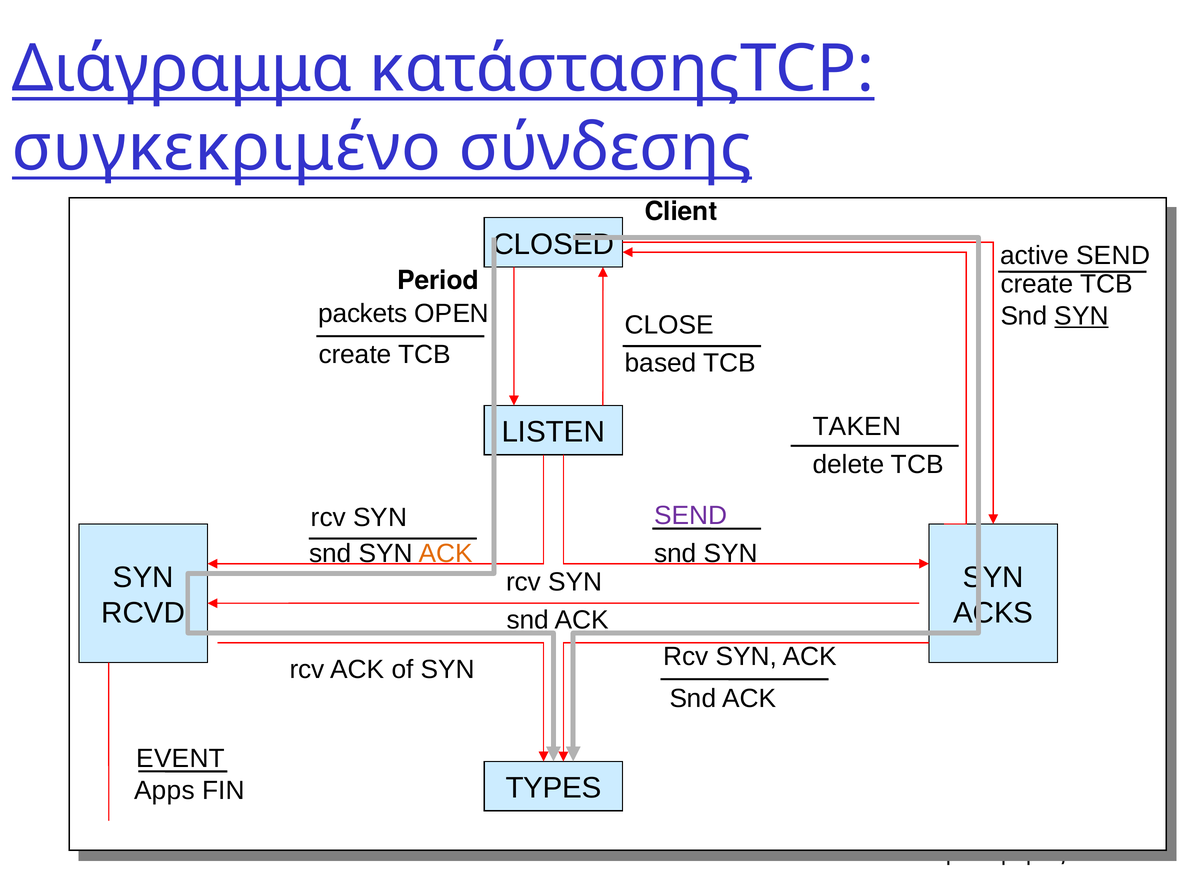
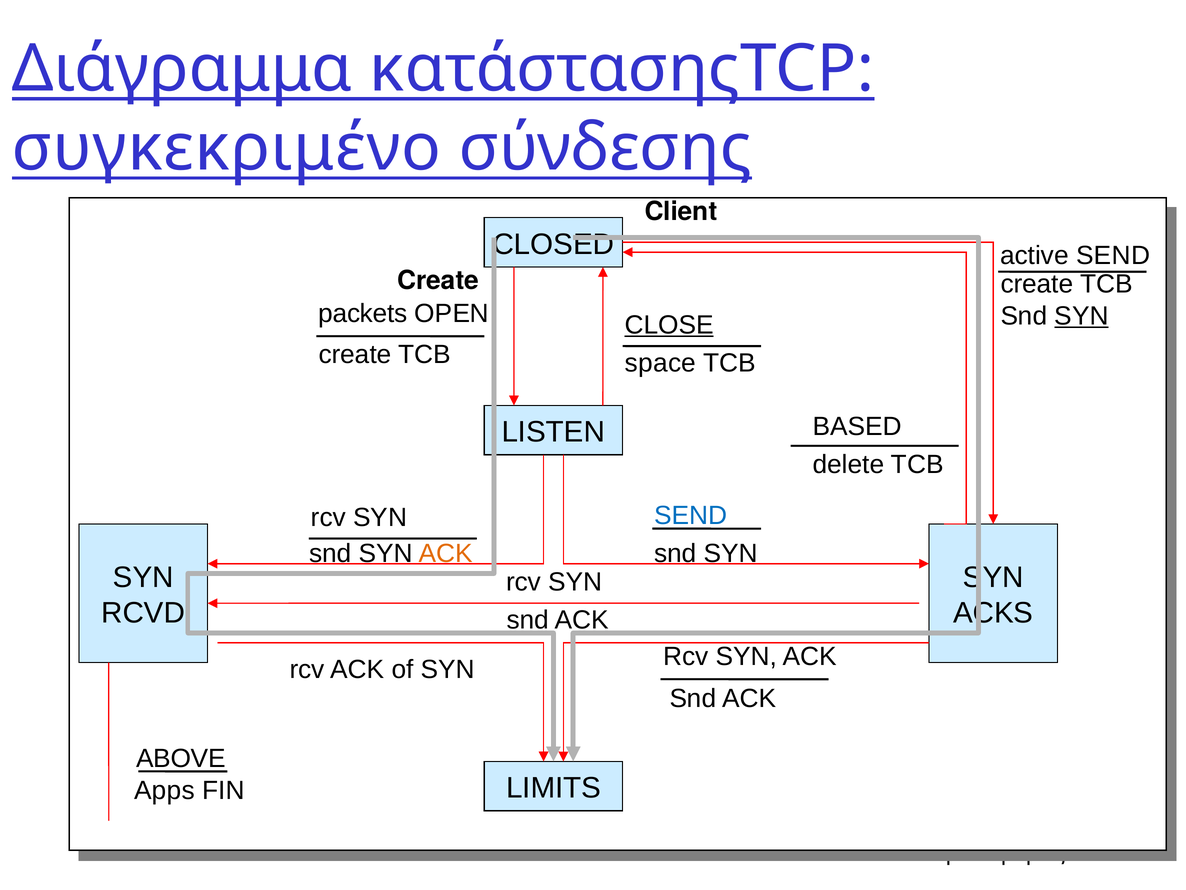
Period: Period -> Create (438, 280)
CLOSE underline: none -> present (669, 325)
based: based -> space (661, 363)
TAKEN: TAKEN -> BASED (857, 426)
SEND colour: purple -> blue (691, 515)
EVENT: EVENT -> ABOVE (181, 758)
TYPES: TYPES -> LIMITS (553, 788)
